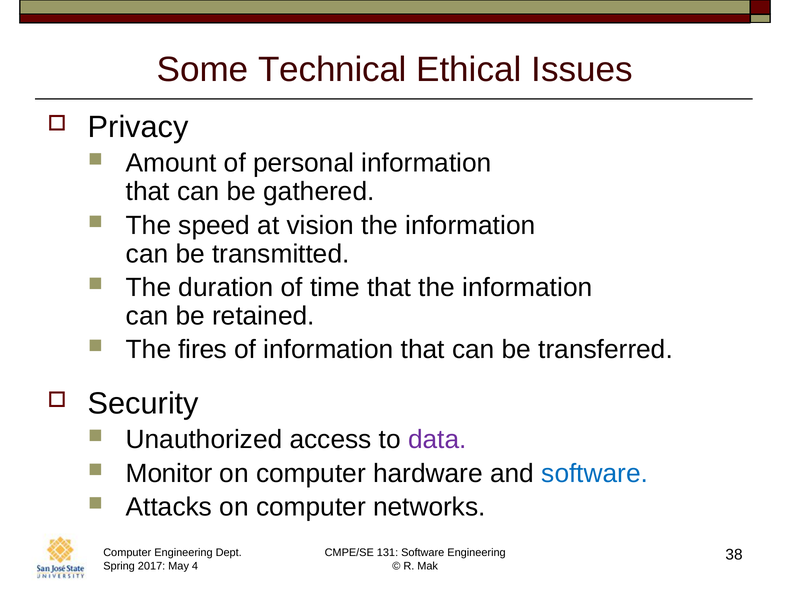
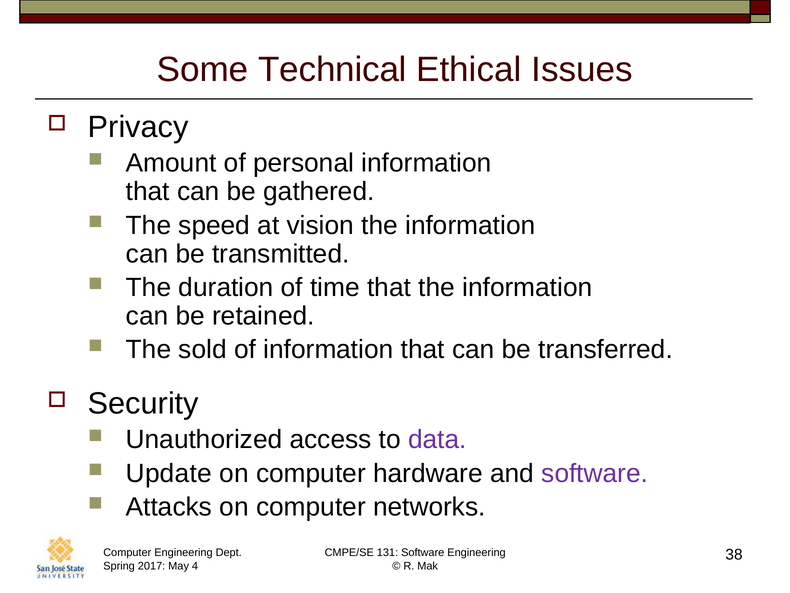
fires: fires -> sold (203, 349)
Monitor: Monitor -> Update (169, 473)
software colour: blue -> purple (595, 473)
